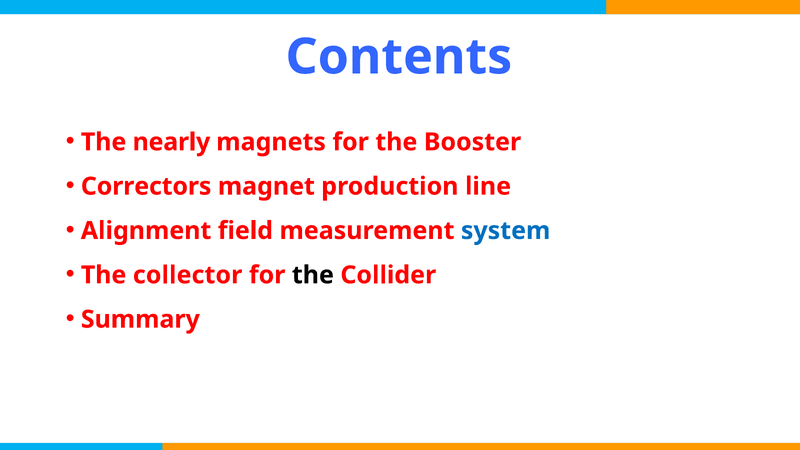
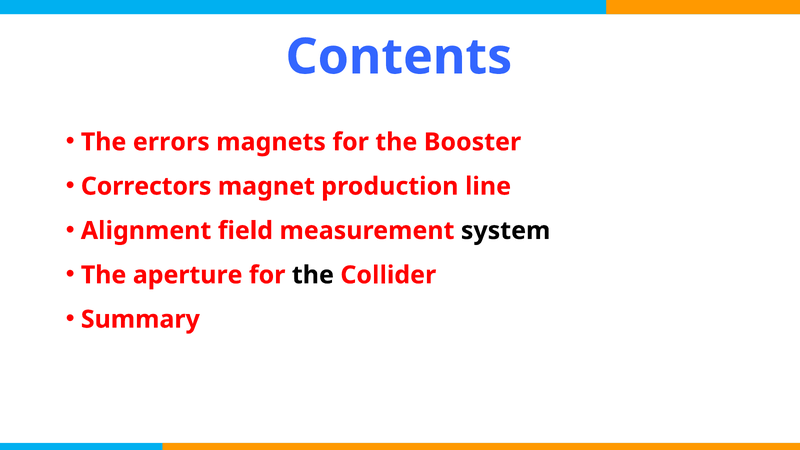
nearly: nearly -> errors (171, 142)
system colour: blue -> black (506, 231)
collector: collector -> aperture (188, 275)
